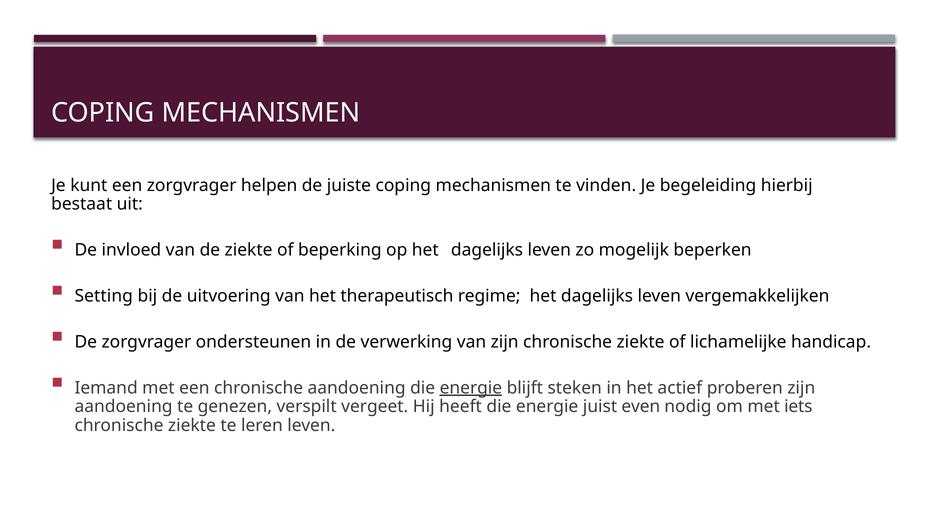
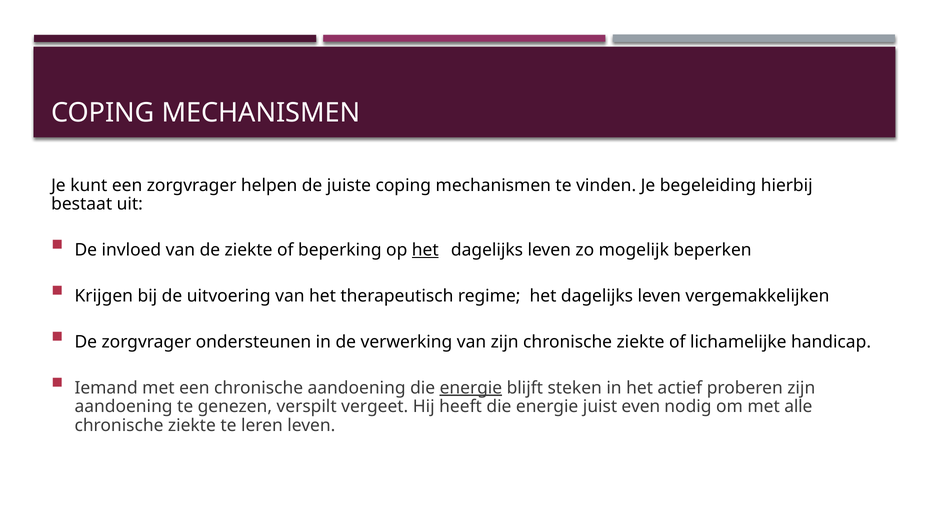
het underline: none -> present (425, 250)
Setting: Setting -> Krijgen (104, 296)
iets: iets -> alle (798, 407)
